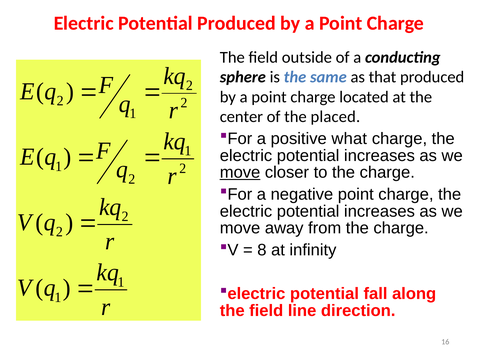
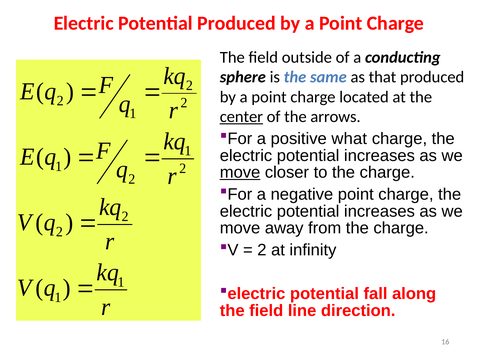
center underline: none -> present (241, 117)
placed: placed -> arrows (336, 117)
8: 8 -> 2 (262, 250)
